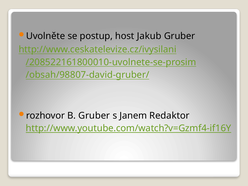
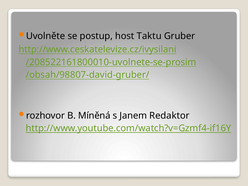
Jakub: Jakub -> Taktu (149, 36)
B Gruber: Gruber -> Míněná (94, 116)
